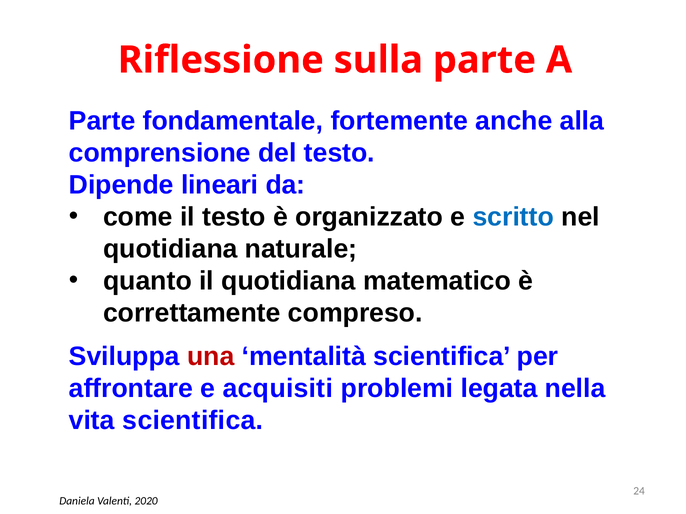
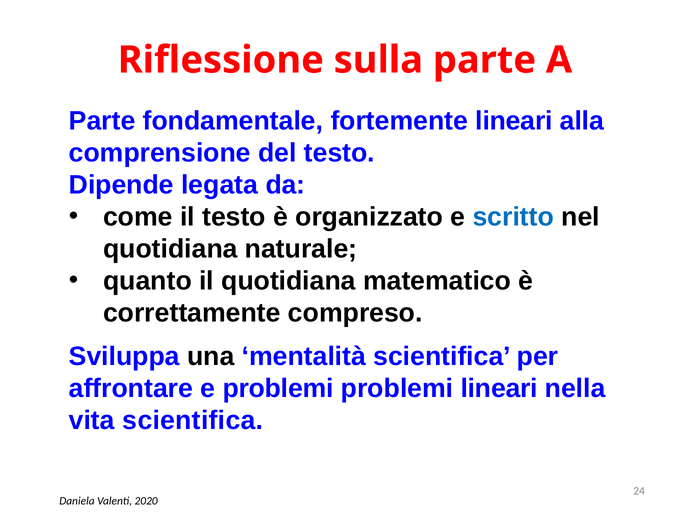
fortemente anche: anche -> lineari (514, 121)
lineari: lineari -> legata (220, 185)
una colour: red -> black (211, 357)
e acquisiti: acquisiti -> problemi (278, 389)
problemi legata: legata -> lineari (499, 389)
